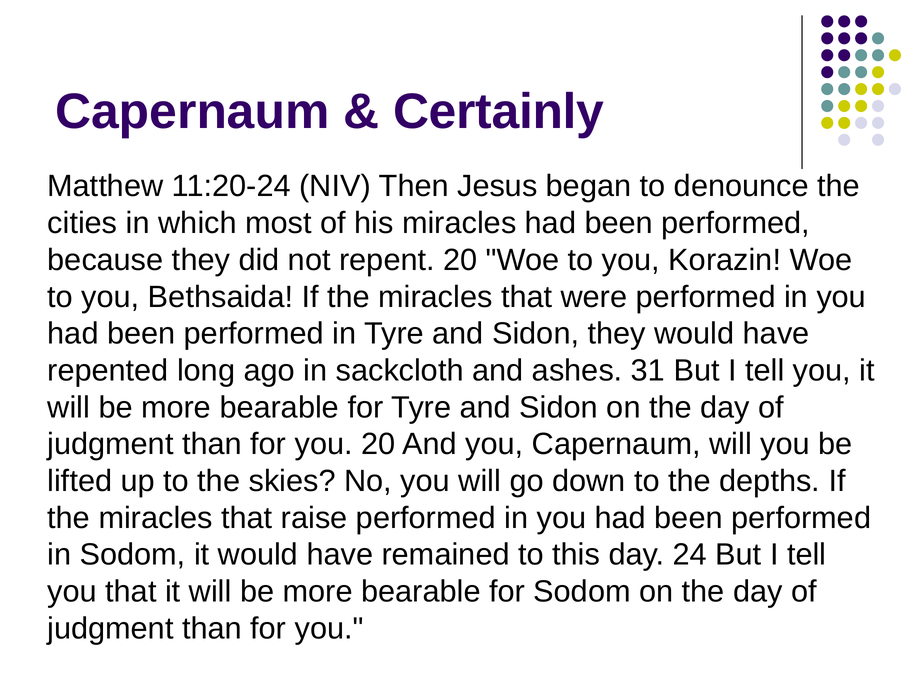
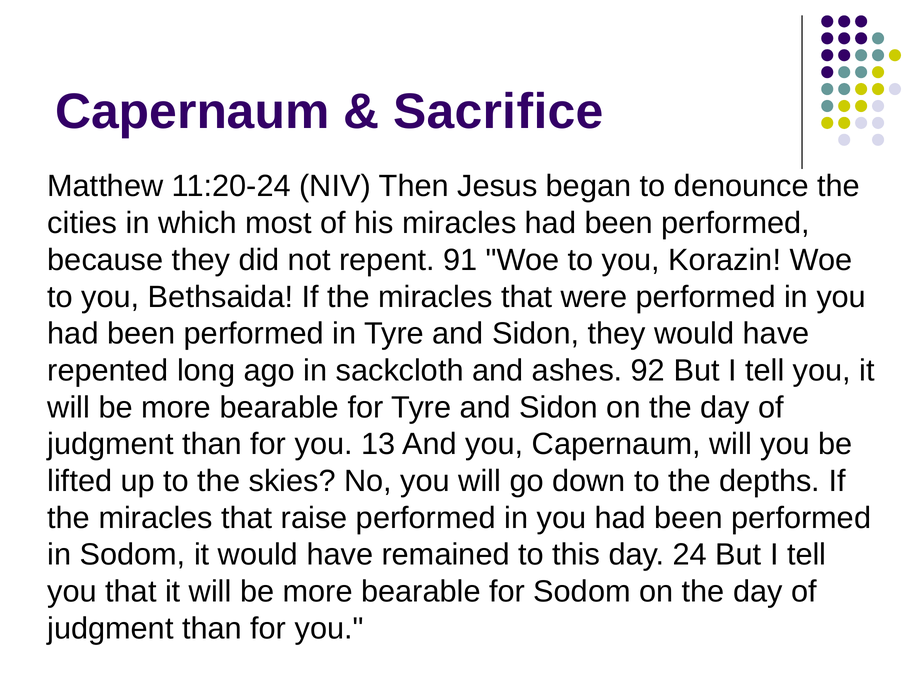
Certainly: Certainly -> Sacrifice (498, 112)
repent 20: 20 -> 91 (460, 260)
31: 31 -> 92 (648, 370)
you 20: 20 -> 13 (378, 444)
